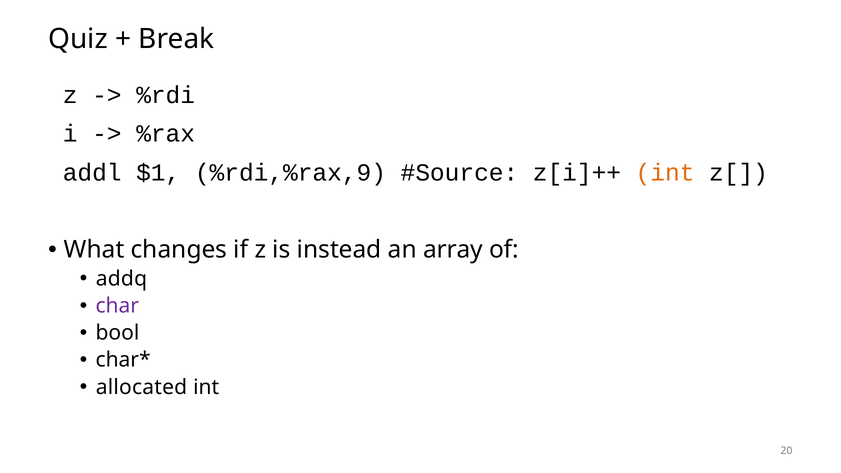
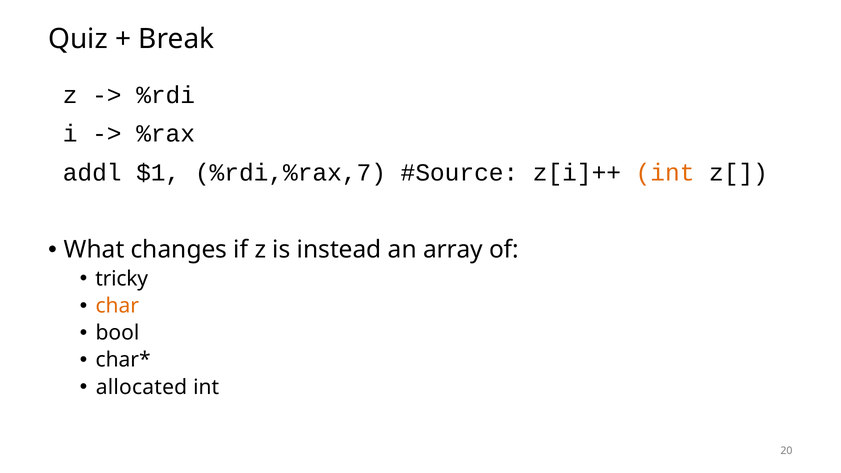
%rdi,%rax,9: %rdi,%rax,9 -> %rdi,%rax,7 (290, 172)
addq: addq -> tricky (122, 279)
char colour: purple -> orange (117, 306)
